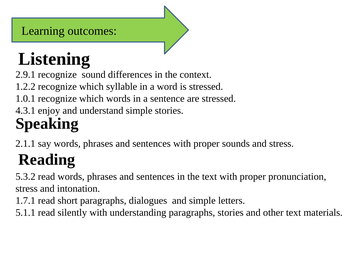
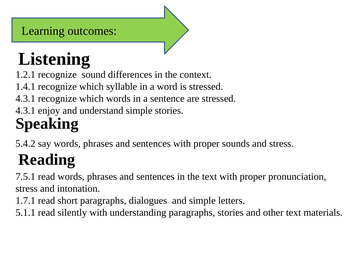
2.9.1: 2.9.1 -> 1.2.1 (25, 74)
1.2.2: 1.2.2 -> 1.4.1 (25, 86)
1.0.1: 1.0.1 -> 4.3.1 (25, 98)
2.1.1: 2.1.1 -> 5.4.2 (25, 143)
5.3.2: 5.3.2 -> 7.5.1 (25, 176)
